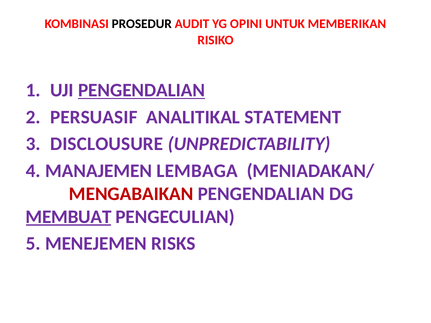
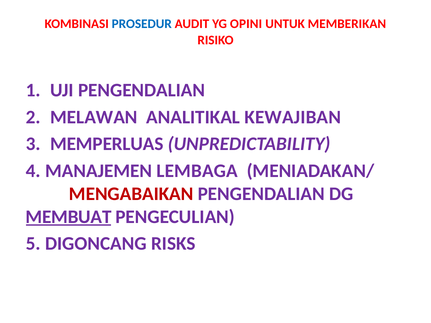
PROSEDUR colour: black -> blue (142, 24)
PENGENDALIAN underline: present -> none (142, 90)
PERSUASIF: PERSUASIF -> MELAWAN (94, 117)
STATEMENT: STATEMENT -> KEWAJIBAN (293, 117)
DISCLOUSURE: DISCLOUSURE -> MEMPERLUAS (107, 144)
MENEJEMEN: MENEJEMEN -> DIGONCANG (96, 244)
